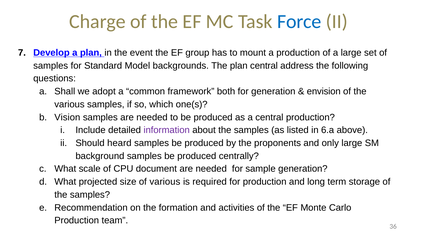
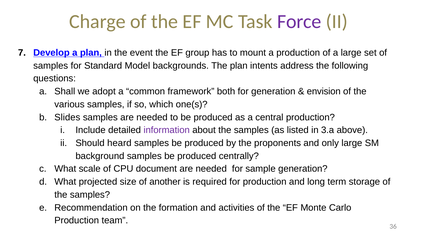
Force colour: blue -> purple (299, 22)
plan central: central -> intents (264, 66)
Vision: Vision -> Slides (67, 117)
6.a: 6.a -> 3.a (328, 130)
of various: various -> another (165, 182)
